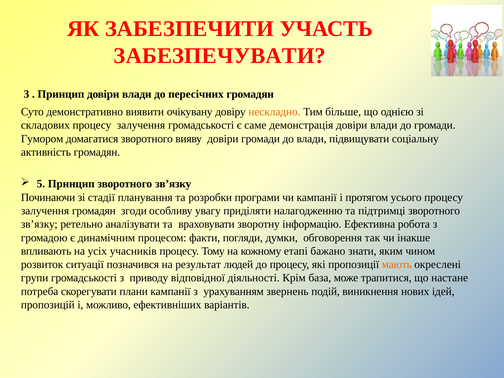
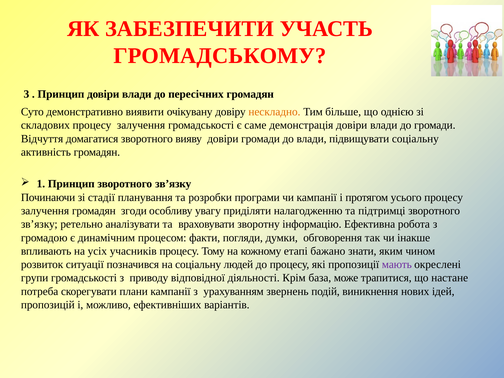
ЗАБЕЗПЕЧУВАТИ: ЗАБЕЗПЕЧУВАТИ -> ГРОМАДСЬКОМУ (220, 56)
Гумором: Гумором -> Відчуття (42, 139)
5: 5 -> 1 (41, 184)
на результат: результат -> соціальну (198, 265)
мають colour: orange -> purple (397, 265)
